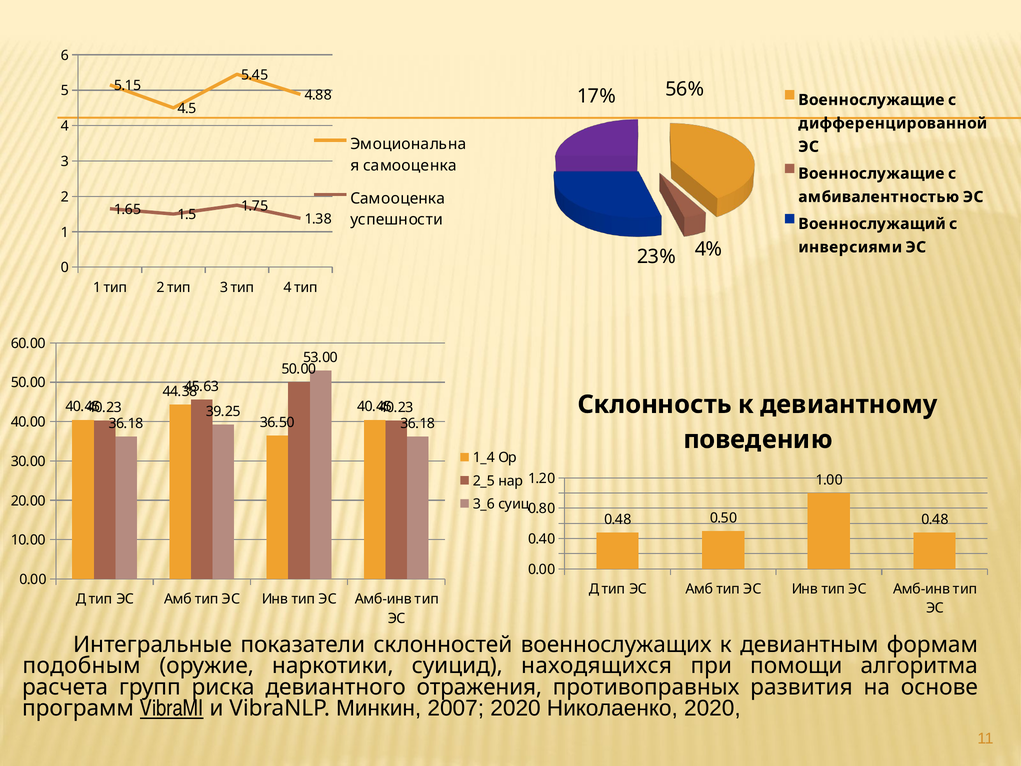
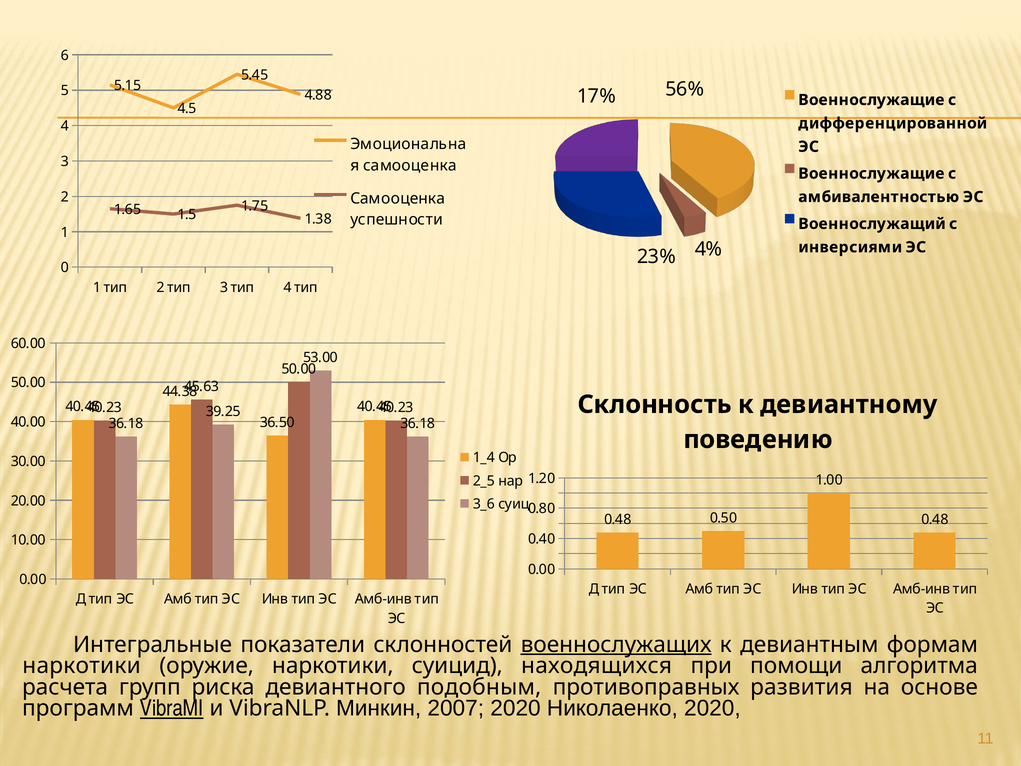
военнослужащих underline: none -> present (616, 644)
подобным: подобным -> наркотики (82, 666)
отражения: отражения -> подобным (479, 687)
